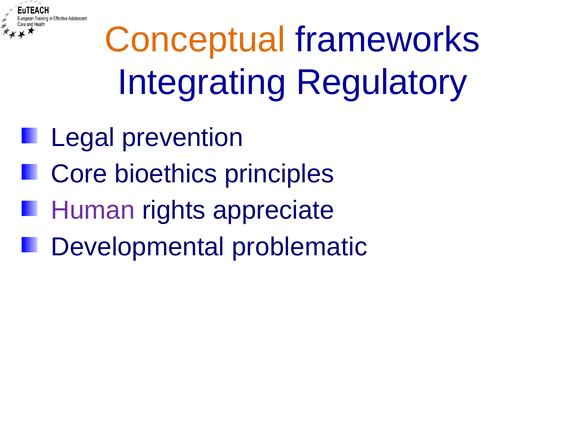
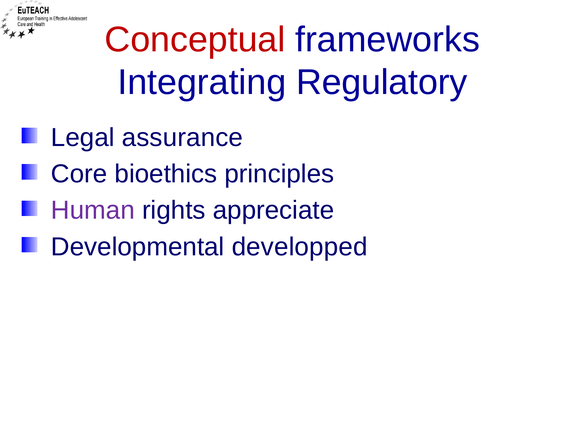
Conceptual colour: orange -> red (195, 40)
prevention: prevention -> assurance (182, 137)
problematic: problematic -> developped (300, 247)
